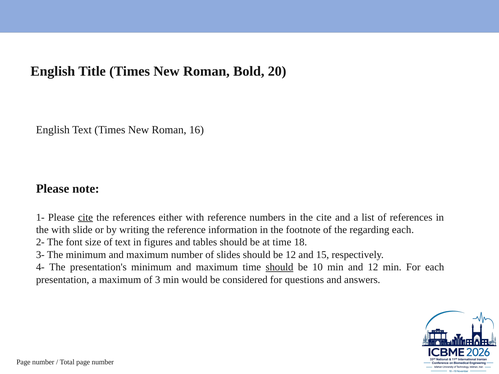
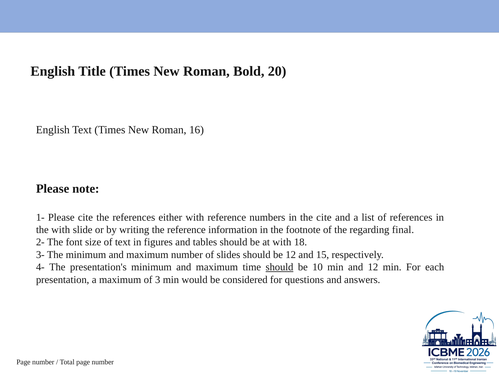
cite underline: present -> none (85, 217)
regarding each: each -> final (403, 230)
at time: time -> with (282, 242)
